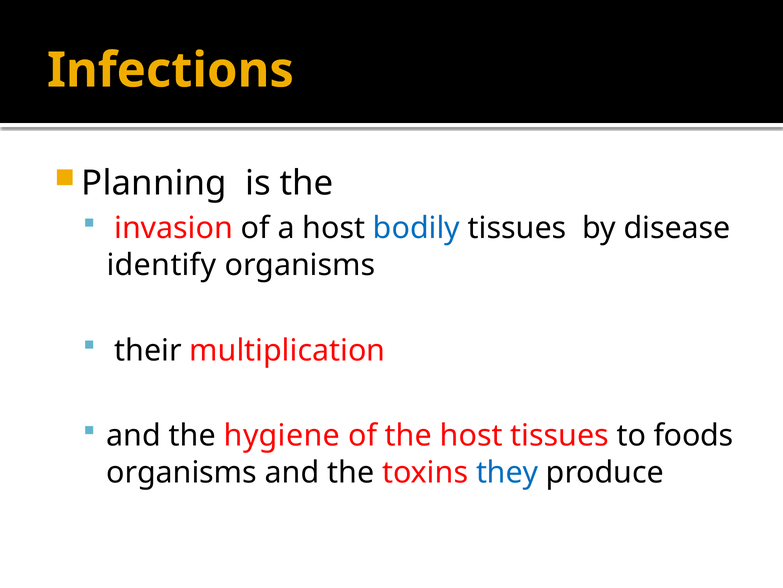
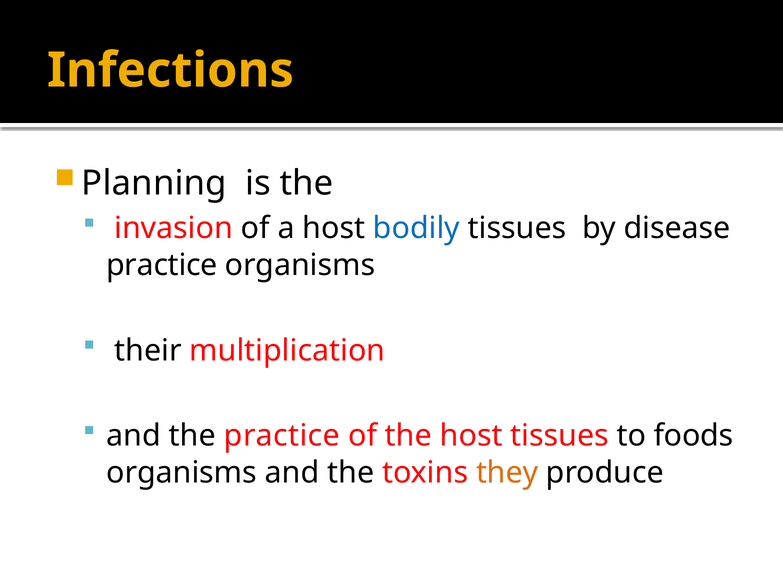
identify: identify -> practice (162, 265)
the hygiene: hygiene -> practice (282, 435)
they colour: blue -> orange (507, 472)
